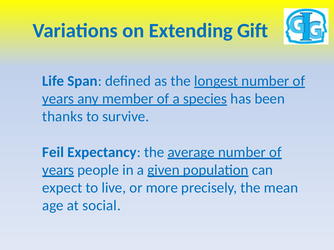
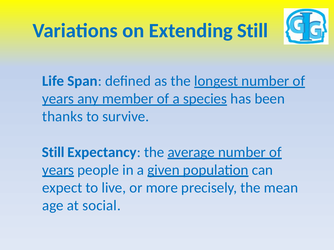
Extending Gift: Gift -> Still (253, 31)
Feil: Feil -> Still (53, 152)
